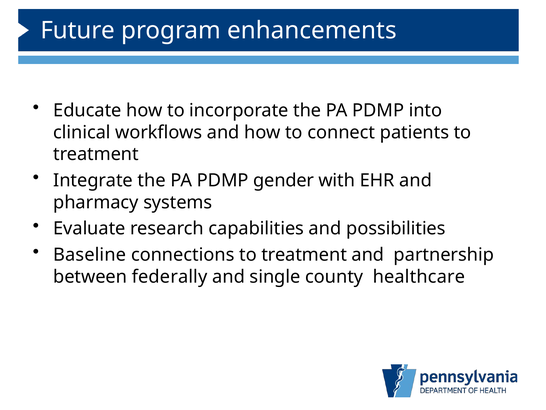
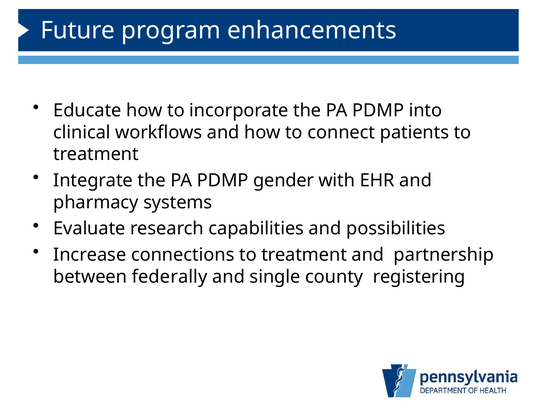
Baseline: Baseline -> Increase (90, 255)
healthcare: healthcare -> registering (419, 276)
